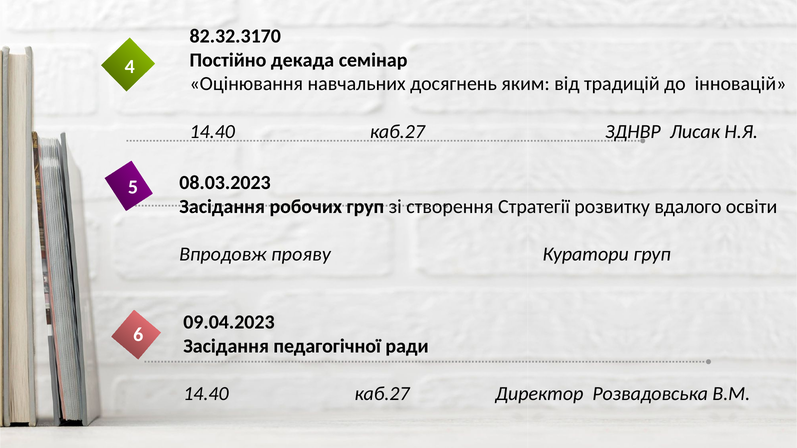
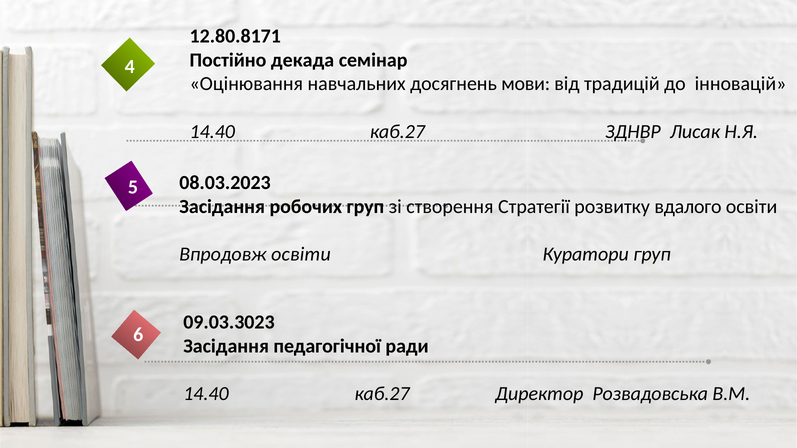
82.32.3170: 82.32.3170 -> 12.80.8171 (235, 36)
яким: яким -> мови (526, 84)
Впродовж прояву: прояву -> освіти (301, 255)
09.04.2023: 09.04.2023 -> 09.03.3023 (229, 322)
